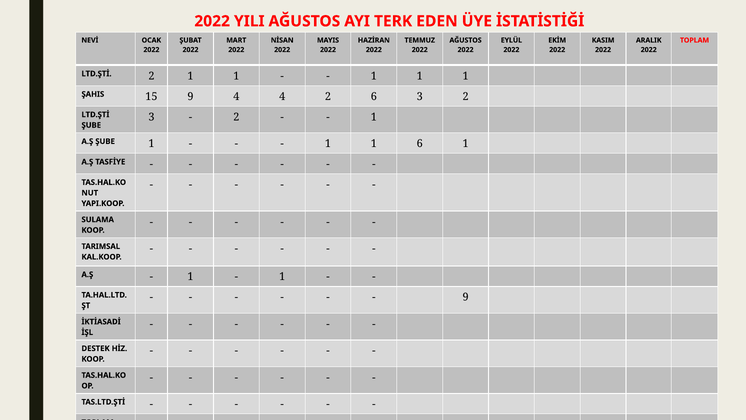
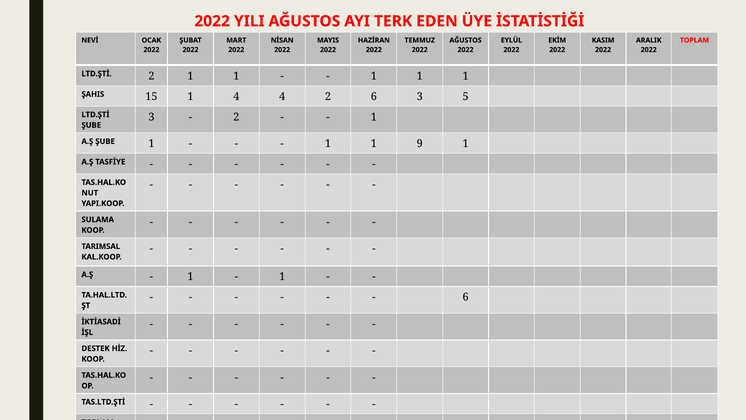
15 9: 9 -> 1 (190, 96)
3 2: 2 -> 5 (466, 96)
1 6: 6 -> 9 (420, 144)
9: 9 -> 6 (466, 297)
